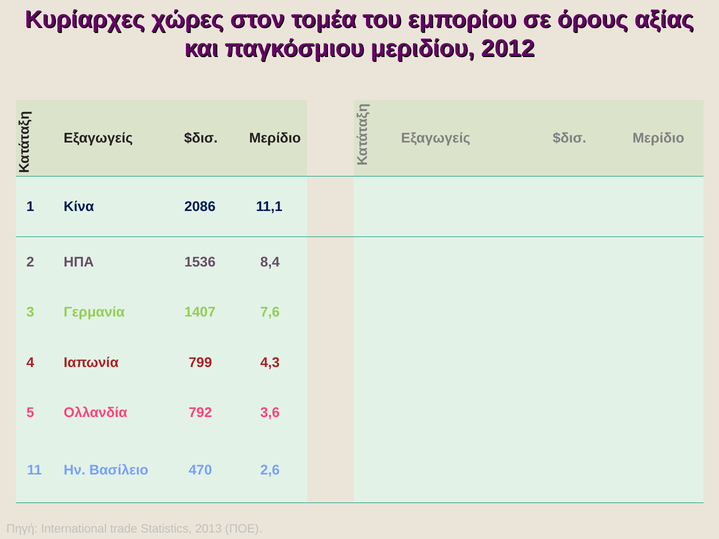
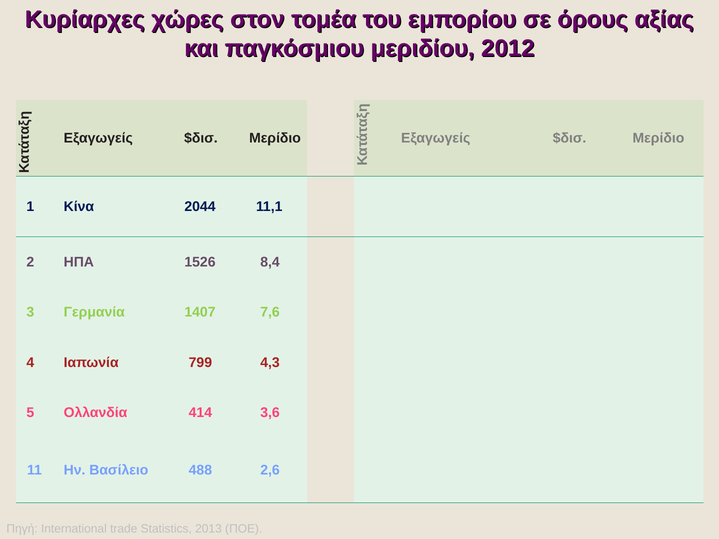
2086: 2086 -> 2044 (200, 207)
1536: 1536 -> 1526 (200, 262)
792: 792 -> 414 (200, 413)
470: 470 -> 488 (200, 470)
